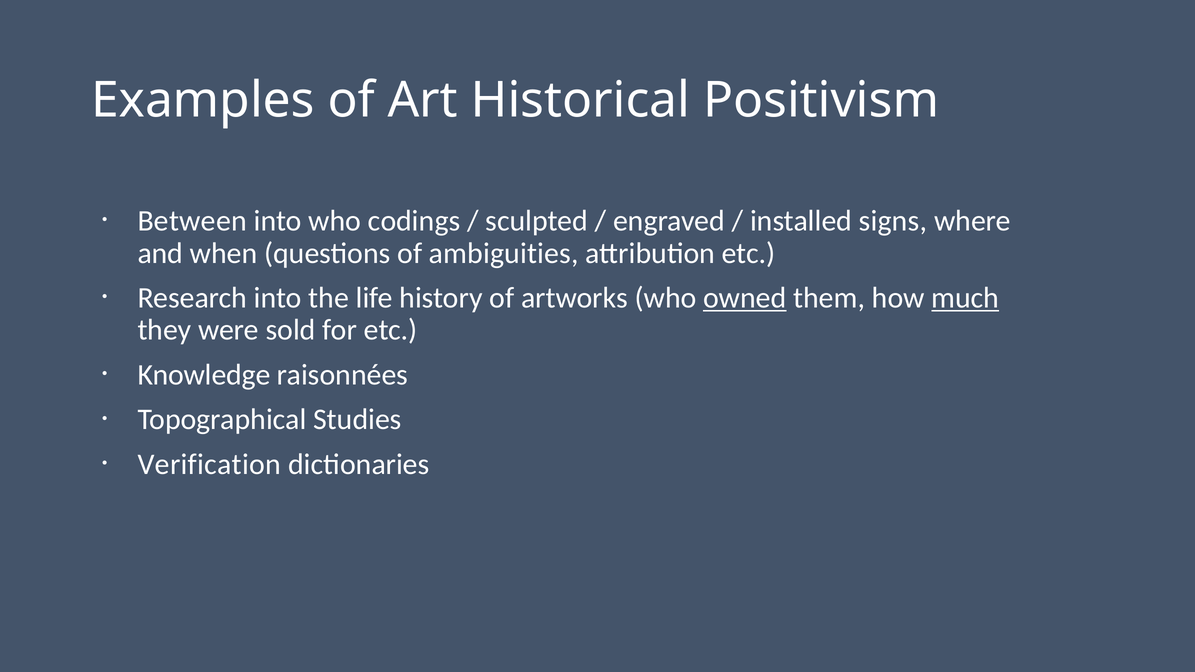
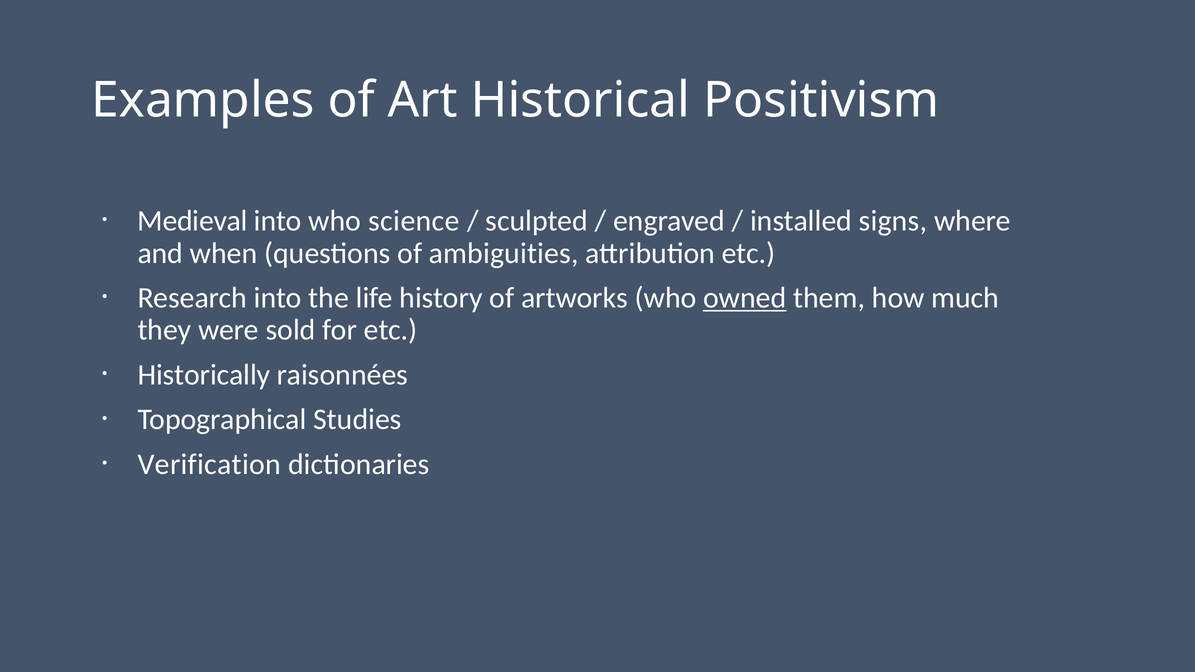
Between: Between -> Medieval (192, 221)
codings: codings -> science (414, 221)
much underline: present -> none (965, 298)
Knowledge: Knowledge -> Historically (204, 375)
